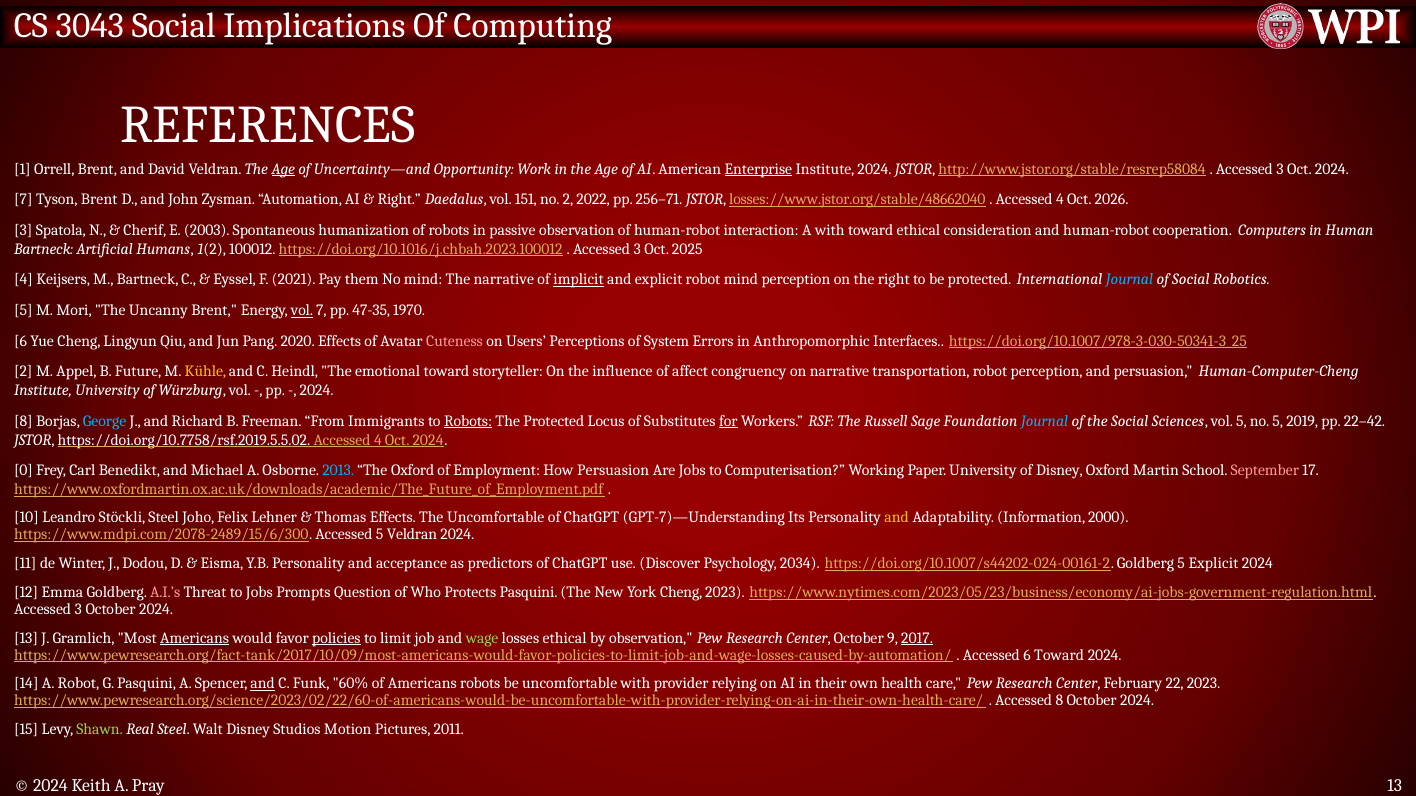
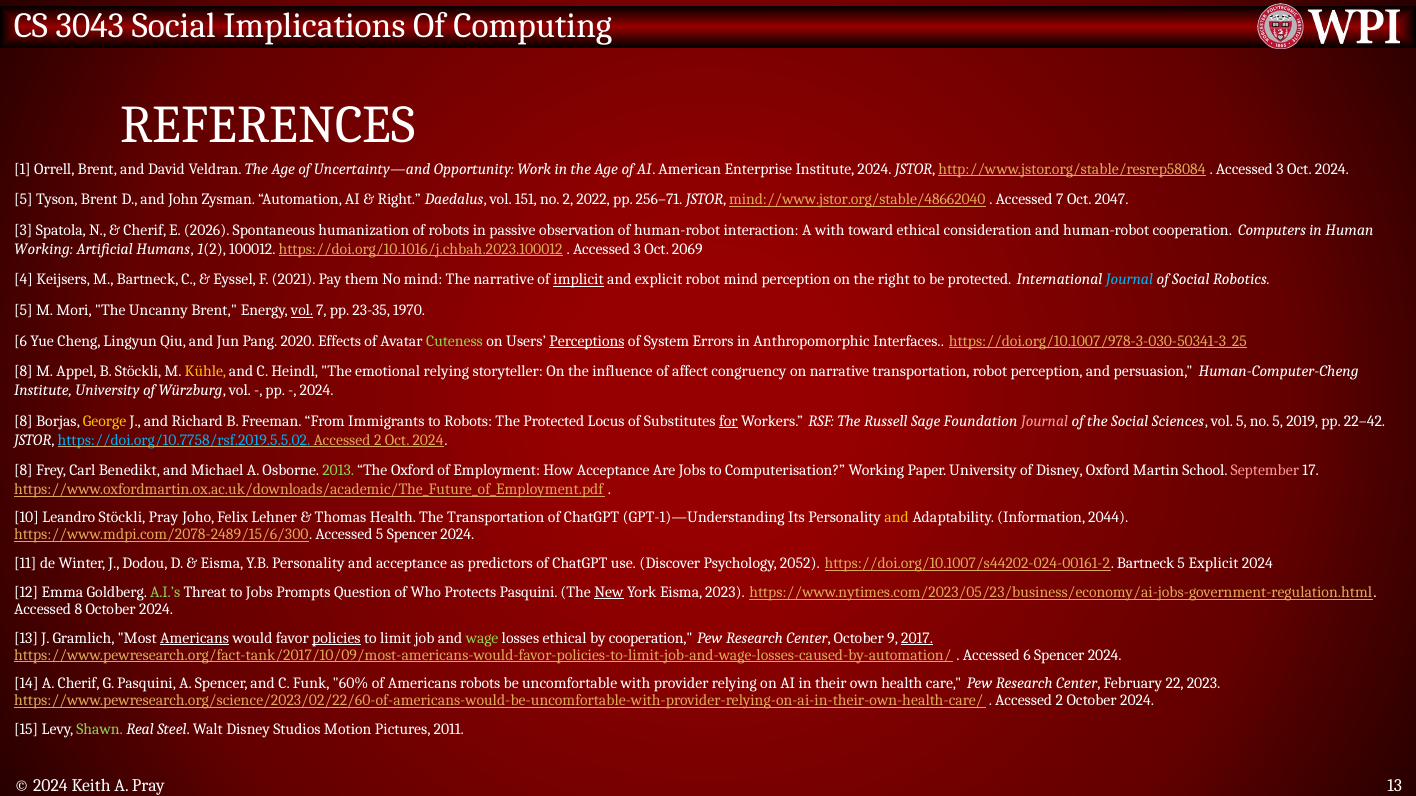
Age underline: present -> none (283, 169)
Enterprise underline: present -> none (758, 169)
7: 7 -> 5 (23, 200)
losses://www.jstor.org/stable/48662040: losses://www.jstor.org/stable/48662040 -> mind://www.jstor.org/stable/48662040 (857, 200)
4: 4 -> 7 (1060, 200)
2026: 2026 -> 2047 (1112, 200)
2003: 2003 -> 2026 (207, 230)
Bartneck: Bartneck -> Working (44, 249)
2025: 2025 -> 2069 (687, 249)
47-35: 47-35 -> 23-35 (371, 310)
Cuteness colour: pink -> light green (455, 341)
Perceptions underline: none -> present (587, 341)
2: 2 -> 8 (23, 372)
B Future: Future -> Stöckli (138, 372)
emotional toward: toward -> relying (446, 372)
George colour: light blue -> yellow (105, 421)
Robots underline: present -> none (468, 421)
Journal colour: light blue -> pink (1045, 421)
https://doi.org/10.7758/rsf.2019.5.5.02 colour: white -> light blue (184, 440)
4: 4 -> 2 (378, 440)
0: 0 -> 8 (23, 471)
2013 colour: light blue -> light green (338, 471)
How Persuasion: Persuasion -> Acceptance (613, 471)
Stöckli Steel: Steel -> Pray (164, 518)
Thomas Effects: Effects -> Health (393, 518)
The Uncomfortable: Uncomfortable -> Transportation (496, 518)
GPT-7)—Understanding: GPT-7)—Understanding -> GPT-1)—Understanding (704, 518)
2000: 2000 -> 2044 (1108, 518)
5 Veldran: Veldran -> Spencer (412, 535)
2034: 2034 -> 2052 (800, 564)
https://doi.org/10.1007/s44202-024-00161-2 Goldberg: Goldberg -> Bartneck (1146, 564)
A.I.’s colour: pink -> light green (165, 593)
New underline: none -> present (609, 593)
York Cheng: Cheng -> Eisma (681, 593)
3: 3 -> 8 (78, 610)
by observation: observation -> cooperation (651, 638)
6 Toward: Toward -> Spencer (1059, 655)
A Robot: Robot -> Cherif (79, 684)
and underline: present -> none (263, 684)
8: 8 -> 2 (1059, 701)
